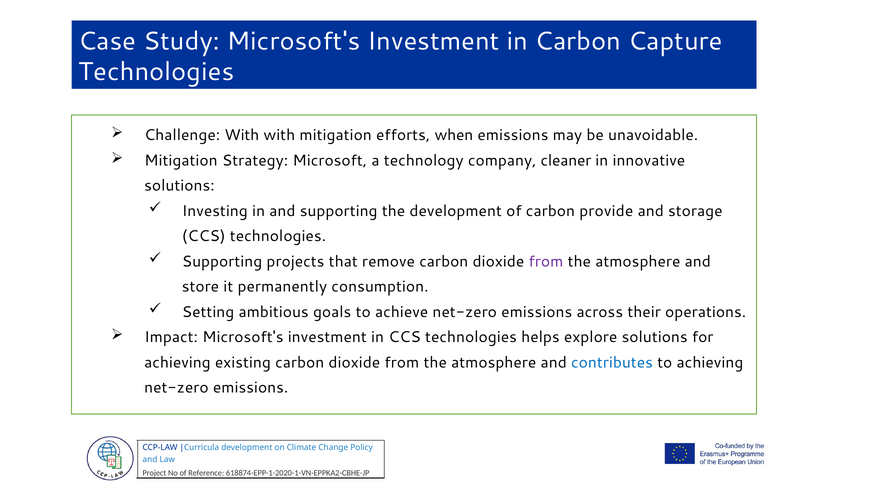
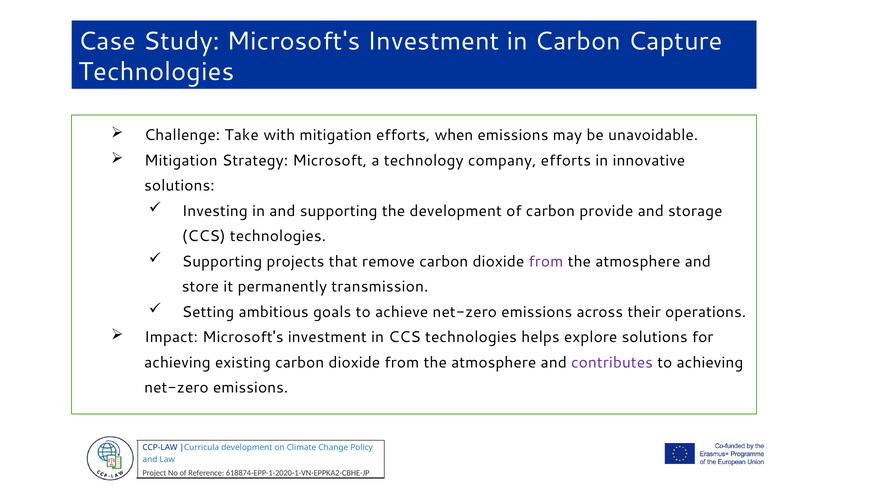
Challenge With: With -> Take (242, 135)
company cleaner: cleaner -> efforts (566, 160)
consumption: consumption -> transmission (380, 287)
contributes colour: blue -> purple (612, 363)
